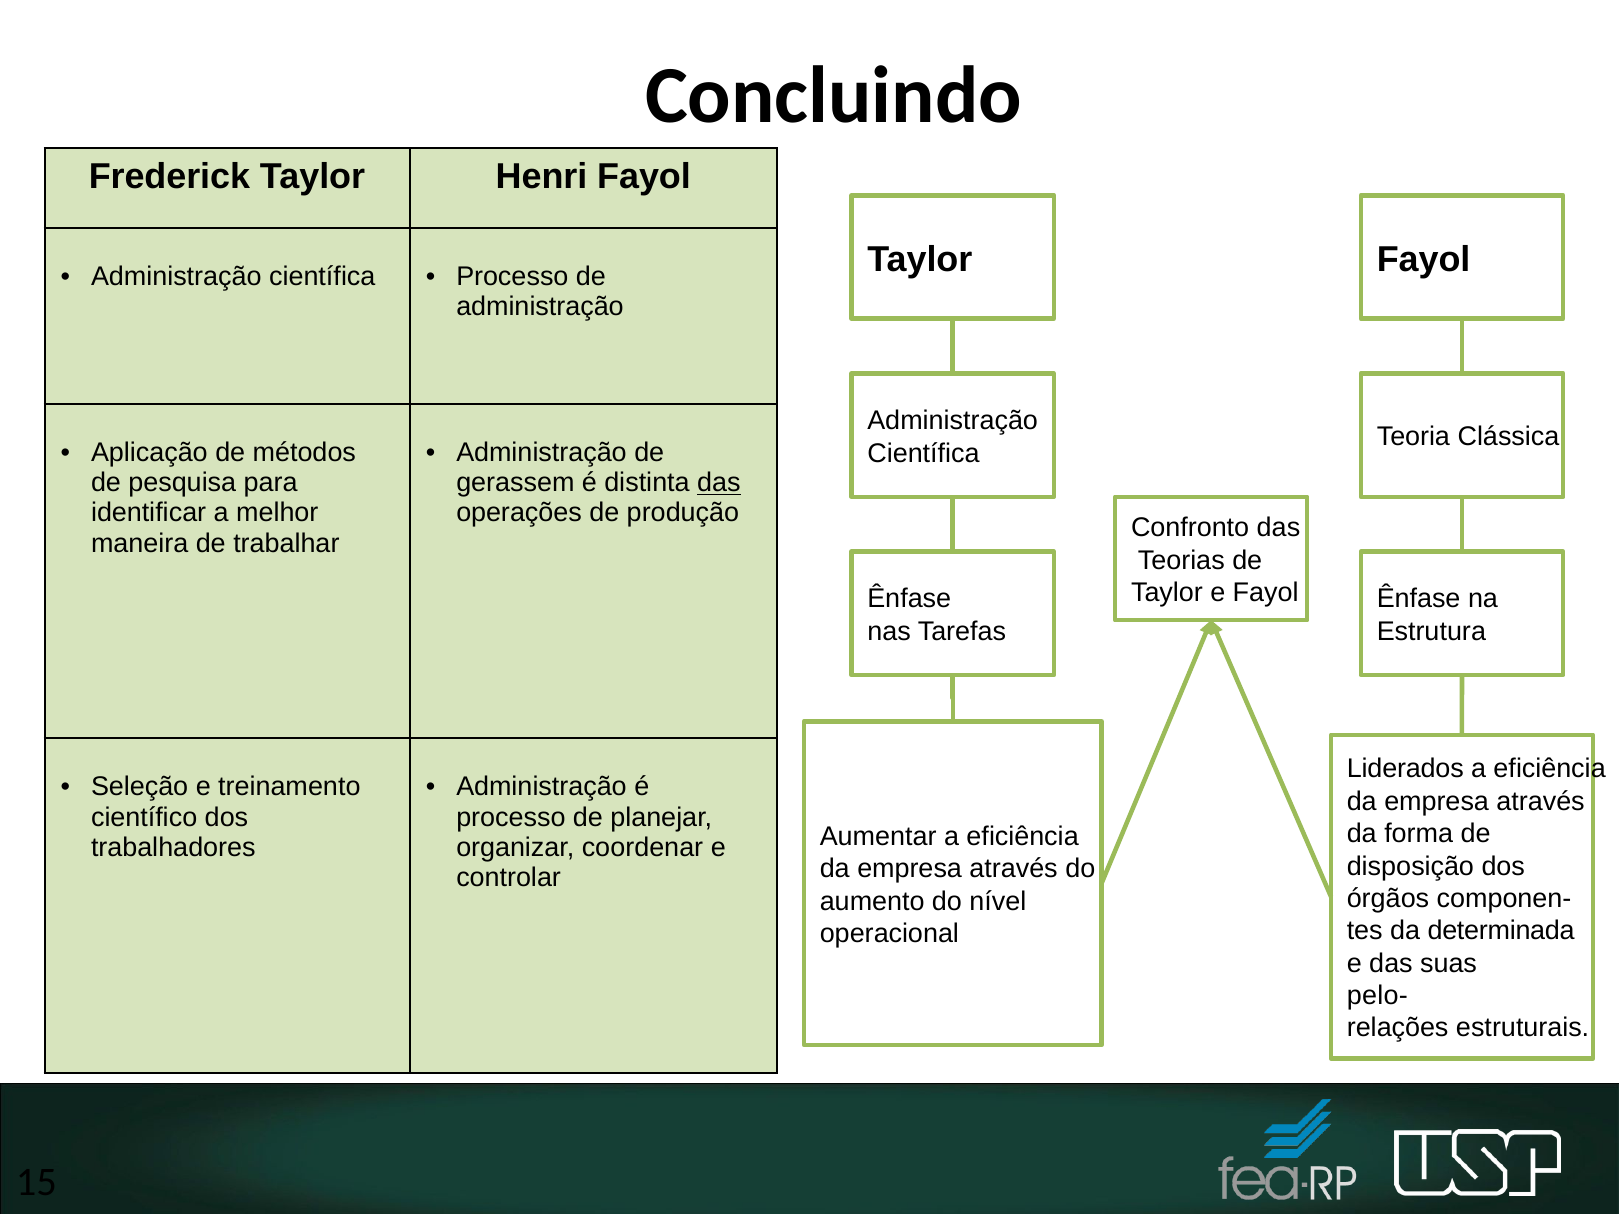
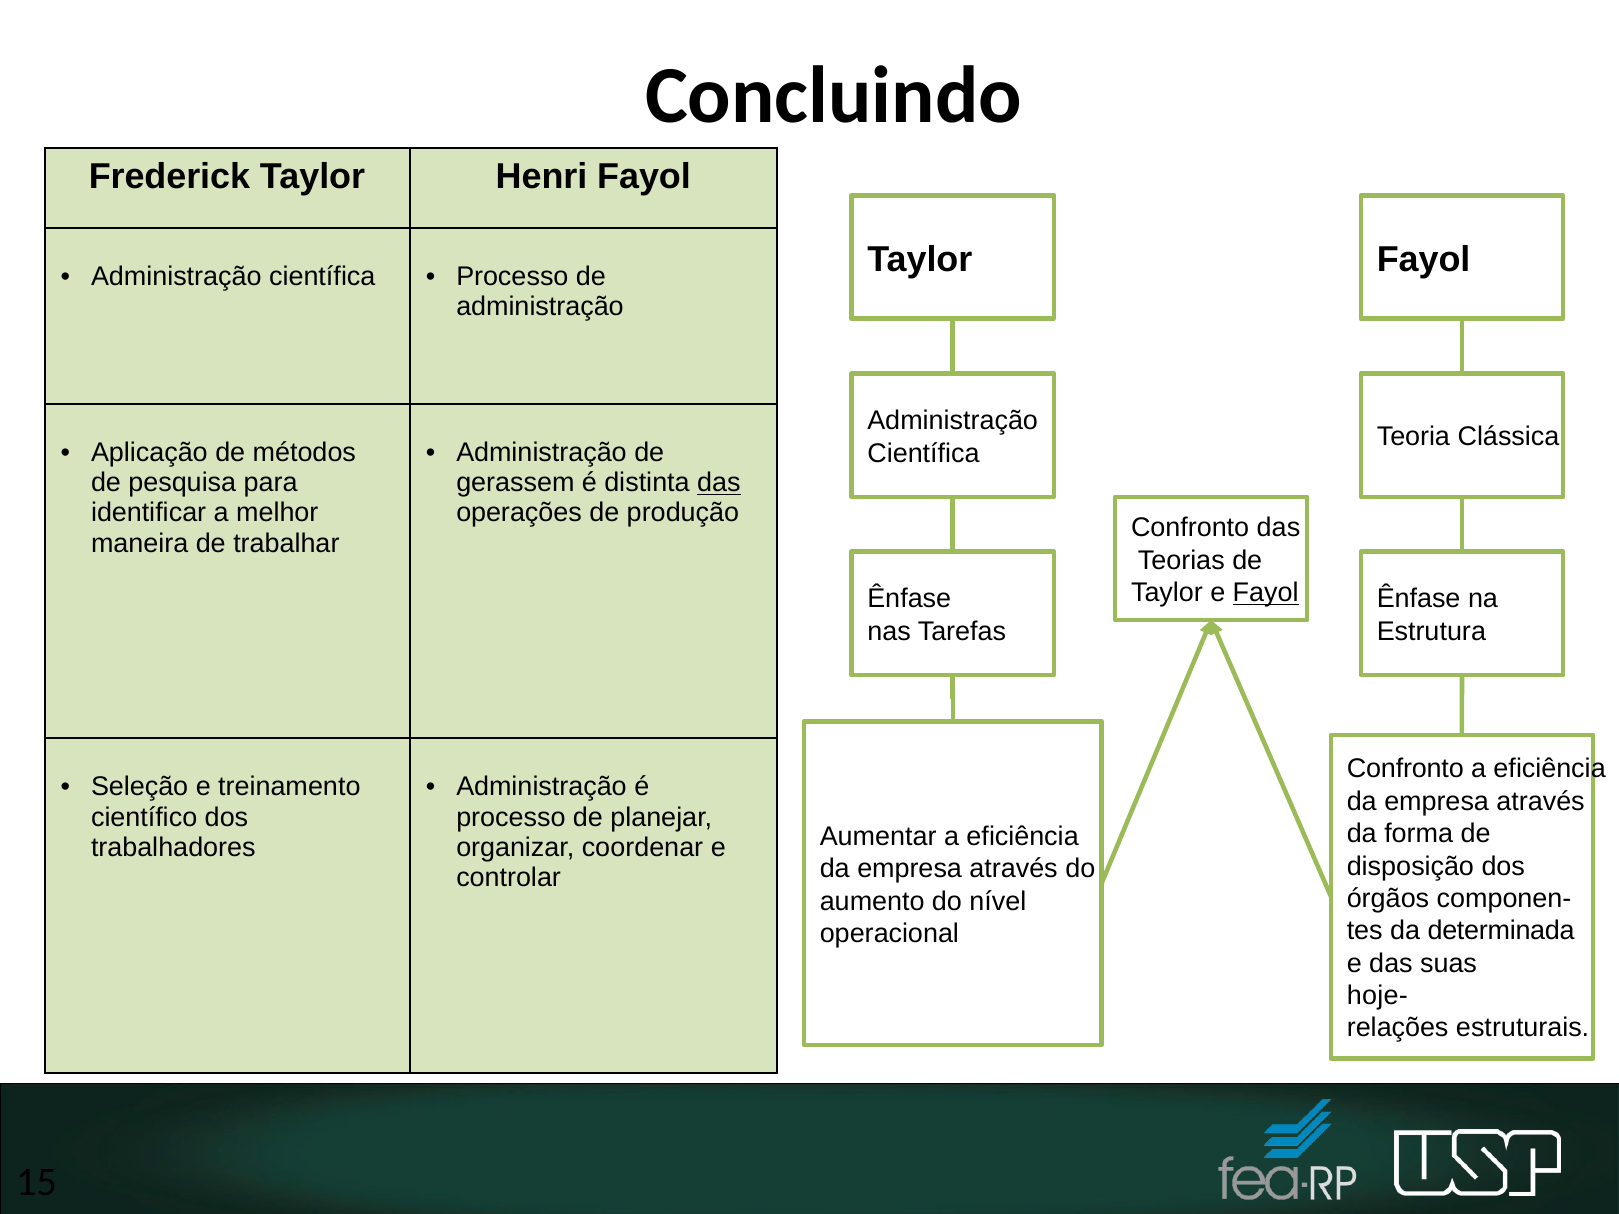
Fayol underline: none -> present (1266, 593)
Liderados: Liderados -> Confronto (1405, 769)
pelo-: pelo- -> hoje- (1377, 996)
